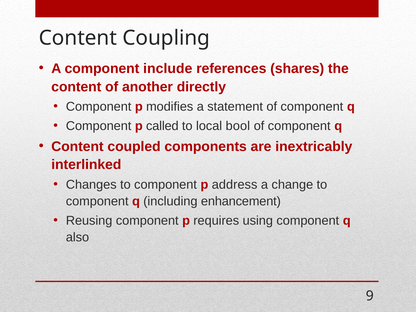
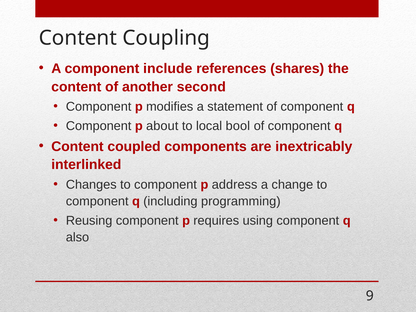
directly: directly -> second (201, 87)
called: called -> about (162, 126)
enhancement: enhancement -> programming (241, 201)
